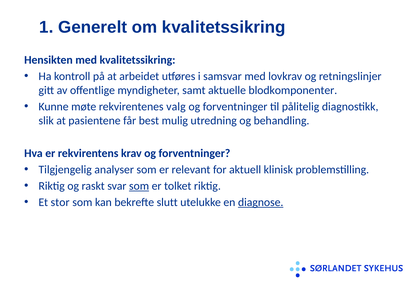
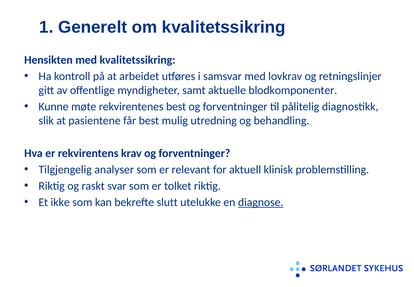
rekvirentenes valg: valg -> best (176, 106)
som underline: present -> none (139, 186)
stor: stor -> ikke (60, 202)
